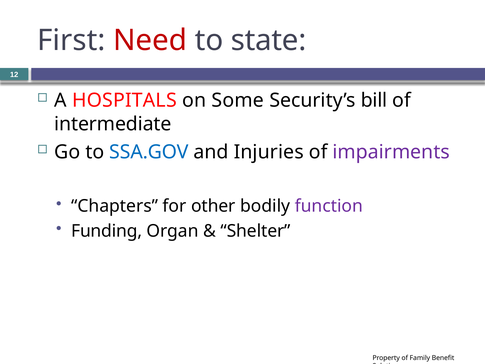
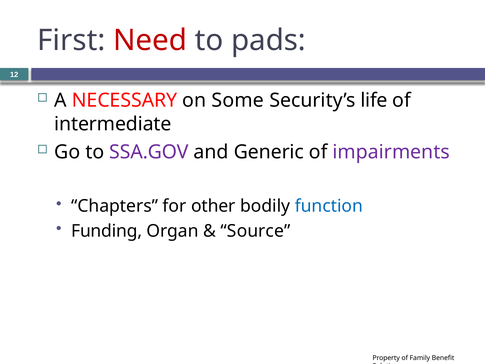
state: state -> pads (269, 40)
HOSPITALS: HOSPITALS -> NECESSARY (125, 100)
bill: bill -> life (374, 100)
SSA.GOV colour: blue -> purple (149, 152)
Injuries: Injuries -> Generic (269, 152)
function colour: purple -> blue (329, 206)
Shelter: Shelter -> Source (255, 231)
